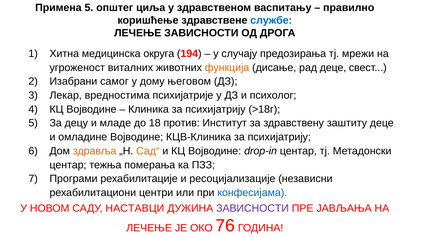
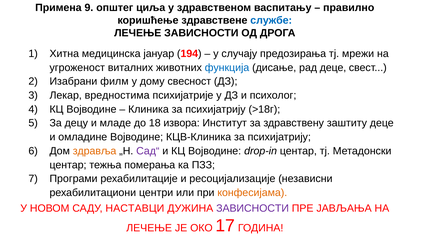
Примена 5: 5 -> 9 (89, 8)
округа: округа -> јануар (159, 54)
функција colour: orange -> blue (227, 68)
самог: самог -> филм (114, 82)
његовом: његовом -> свесност (189, 82)
против: против -> извора (182, 123)
Сад“ colour: orange -> purple (148, 151)
конфесијама colour: blue -> orange (252, 193)
76: 76 -> 17 (225, 226)
